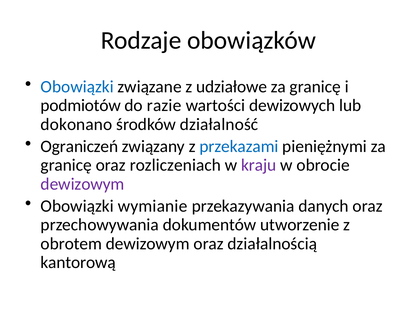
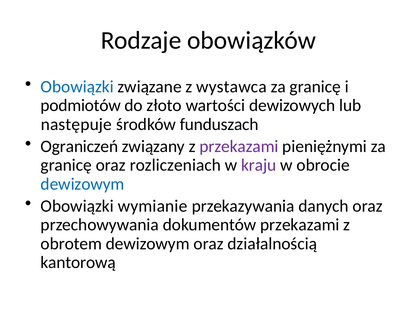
udziałowe: udziałowe -> wystawca (232, 87)
razie: razie -> złoto (164, 105)
dokonano: dokonano -> następuje (76, 124)
działalność: działalność -> funduszach (219, 124)
przekazami colour: blue -> purple (239, 146)
dewizowym colour: purple -> blue (83, 184)
dokumentów utworzenie: utworzenie -> przekazami (300, 225)
